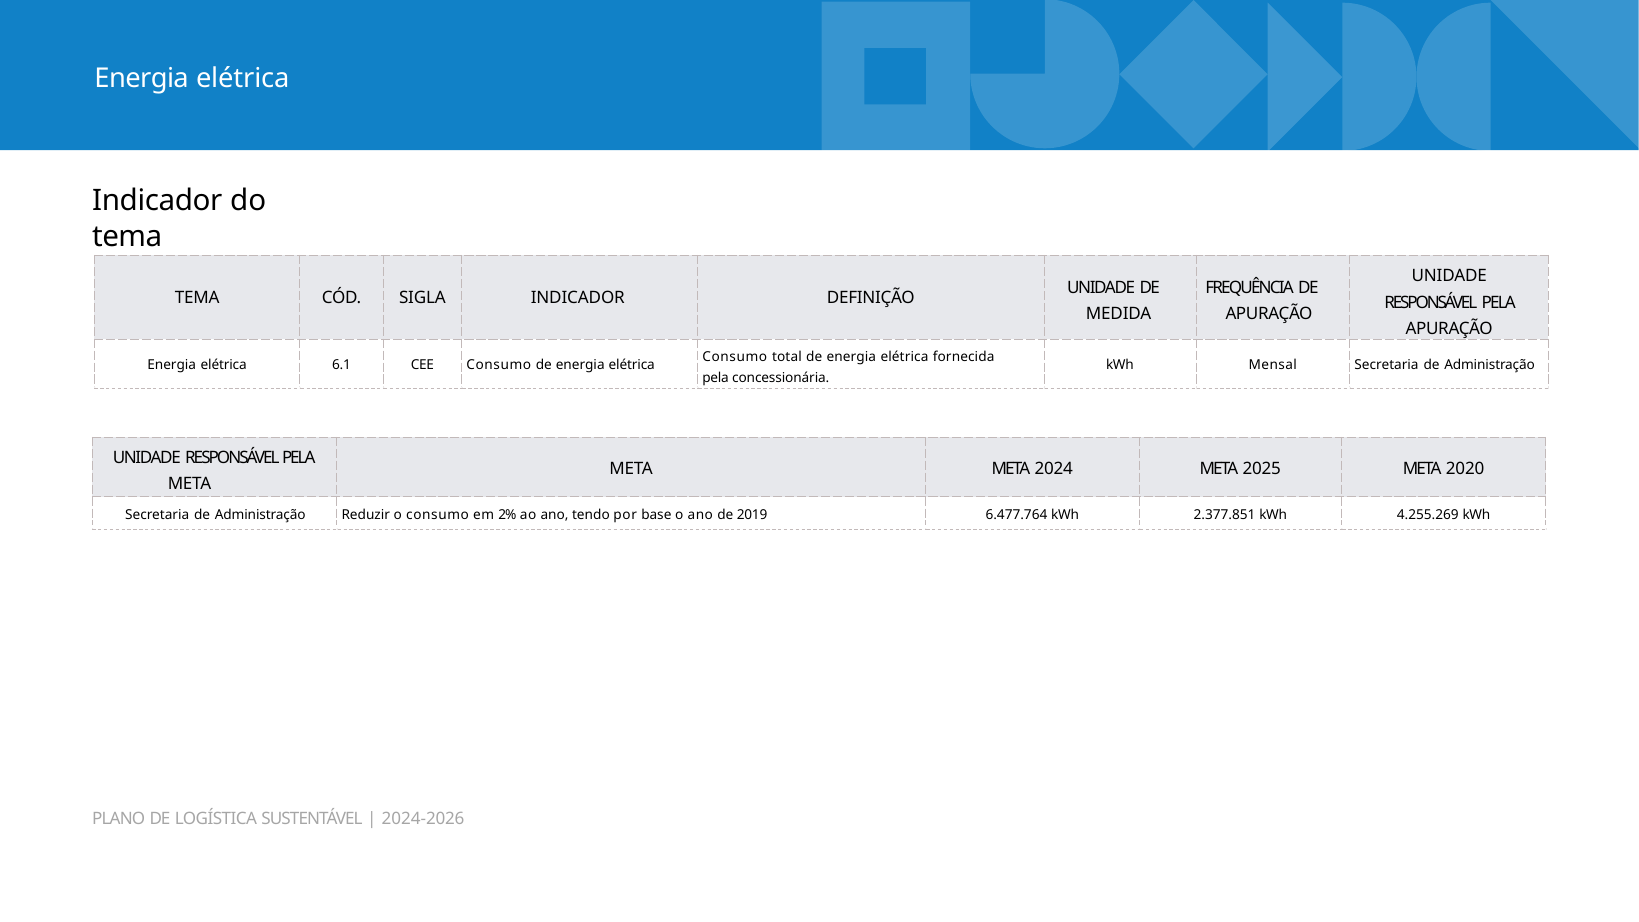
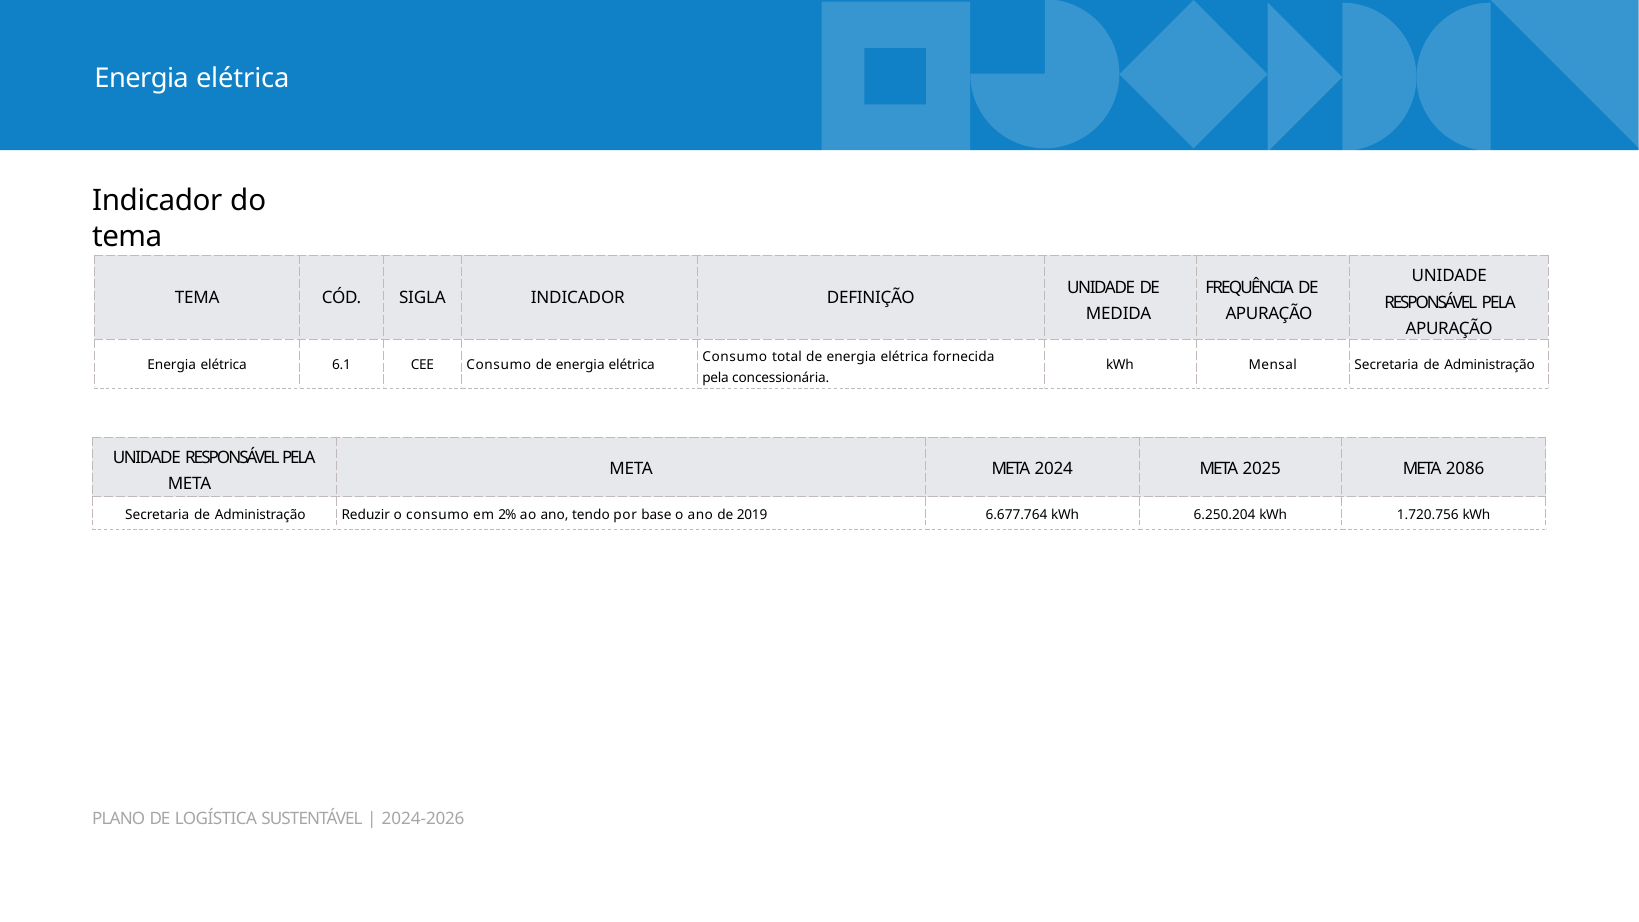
2020: 2020 -> 2086 (1465, 469)
6.477.764: 6.477.764 -> 6.677.764 (1016, 515)
2.377.851: 2.377.851 -> 6.250.204 (1225, 515)
4.255.269: 4.255.269 -> 1.720.756 (1428, 515)
